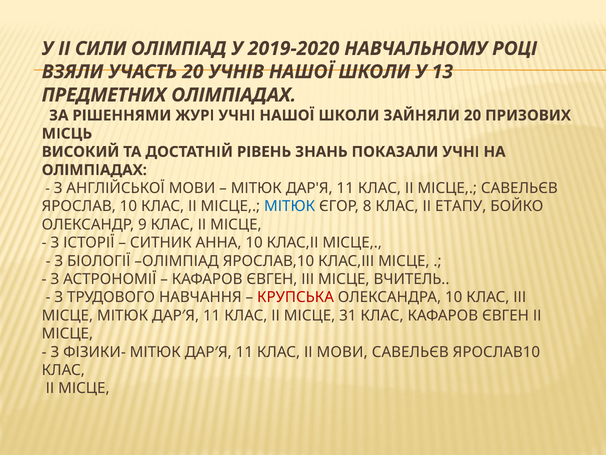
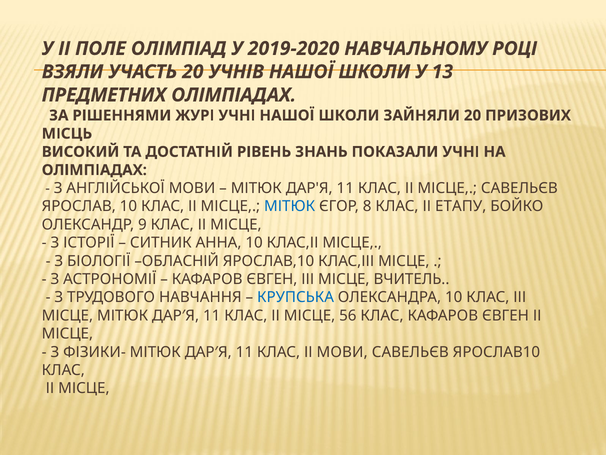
СИЛИ: СИЛИ -> ПОЛЕ (101, 49)
БІОЛОГІЇ ОЛІМПІАД: ОЛІМПІАД -> ОБЛАСНІЙ (177, 261)
КРУПСЬКА colour: red -> blue (296, 297)
31: 31 -> 56 (348, 315)
